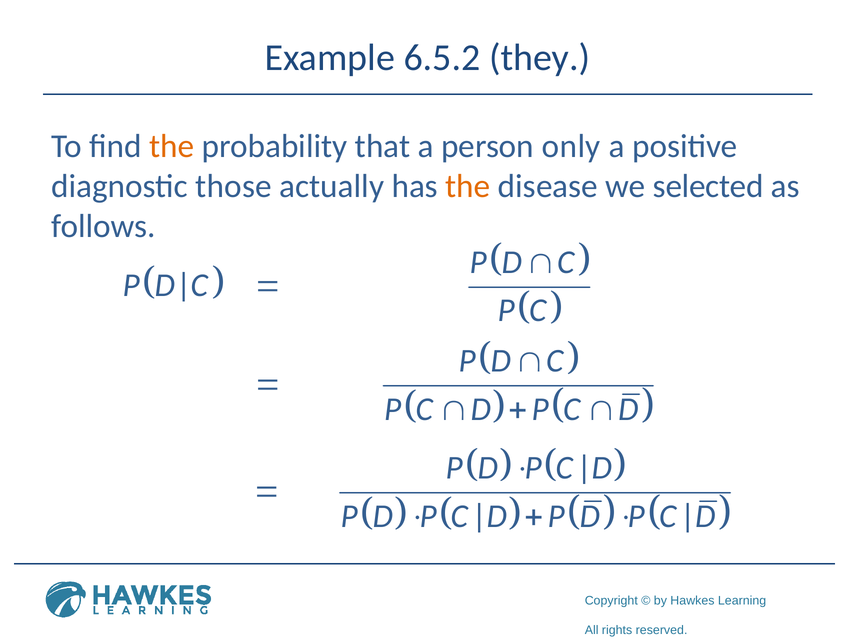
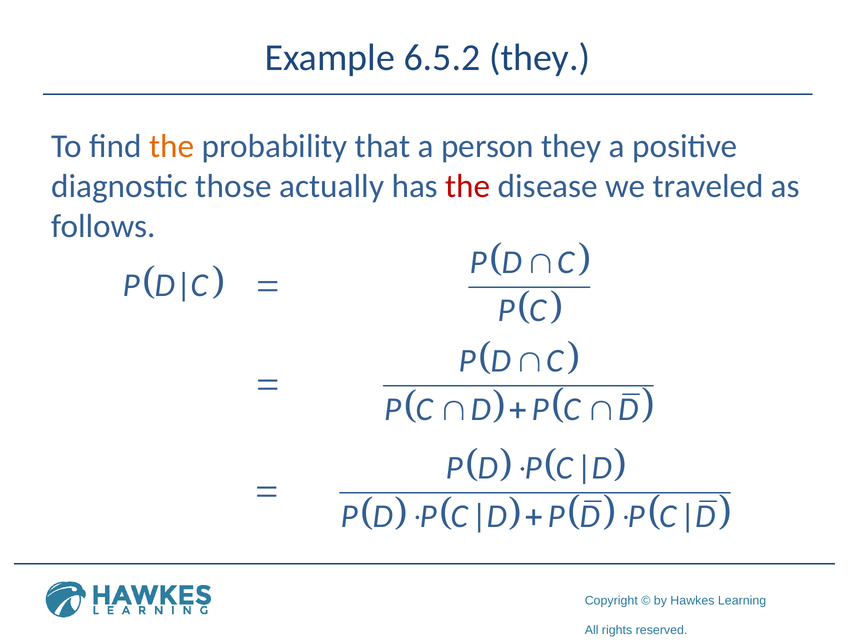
person only: only -> they (571, 146)
the colour: orange -> red (468, 186)
selected: selected -> traveled (708, 186)
